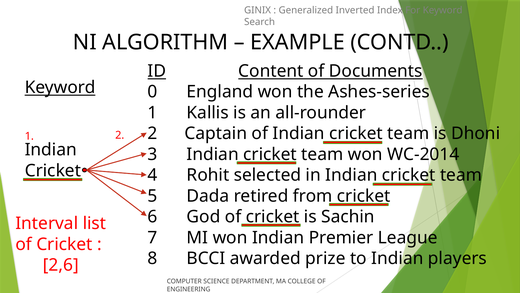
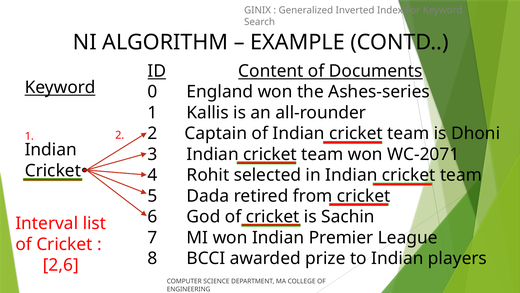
WC-2014: WC-2014 -> WC-2071 (423, 154)
